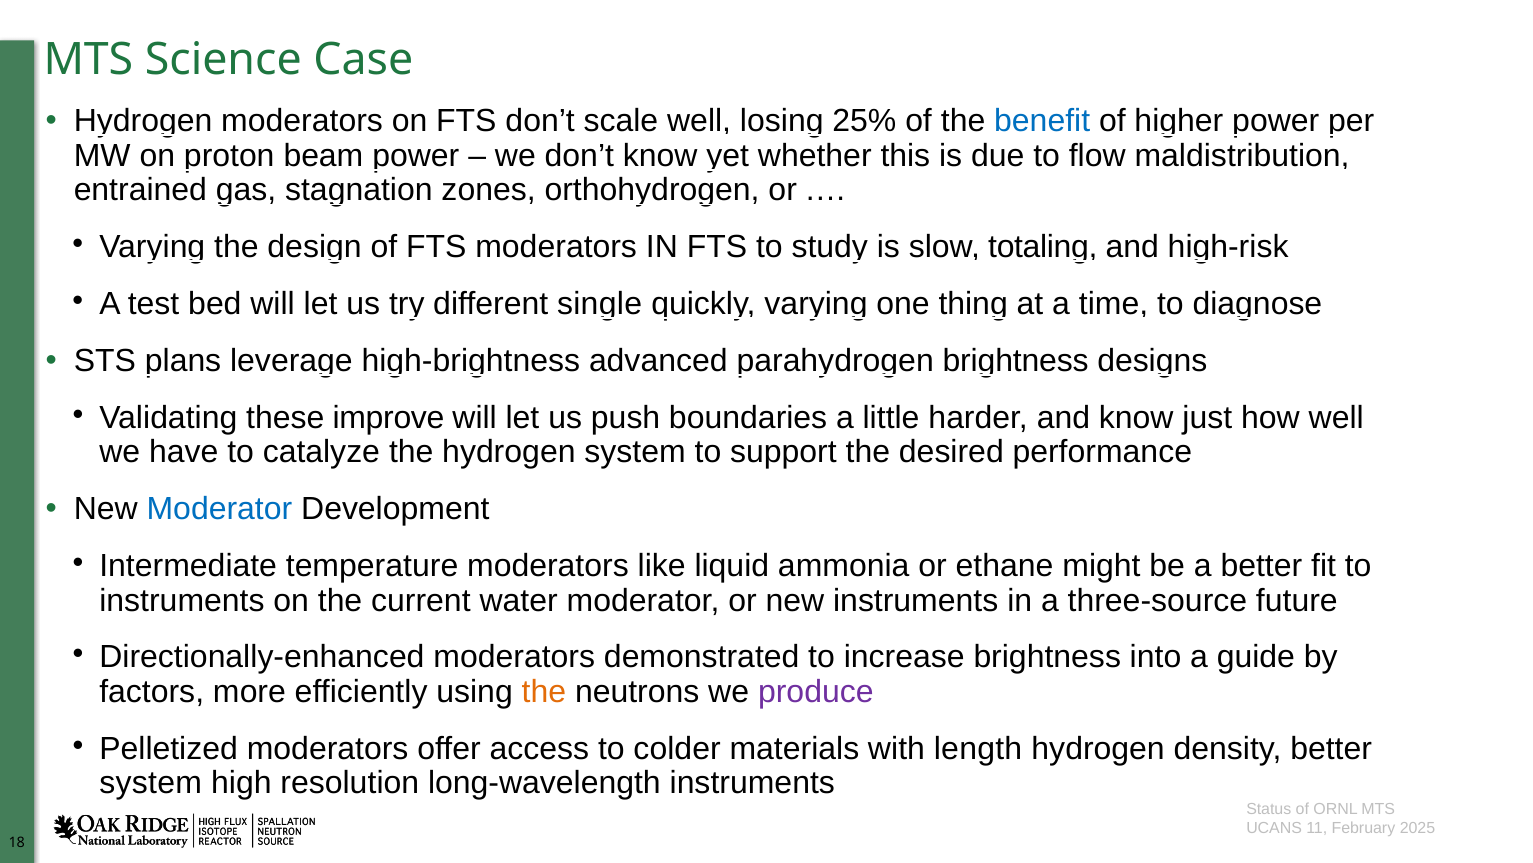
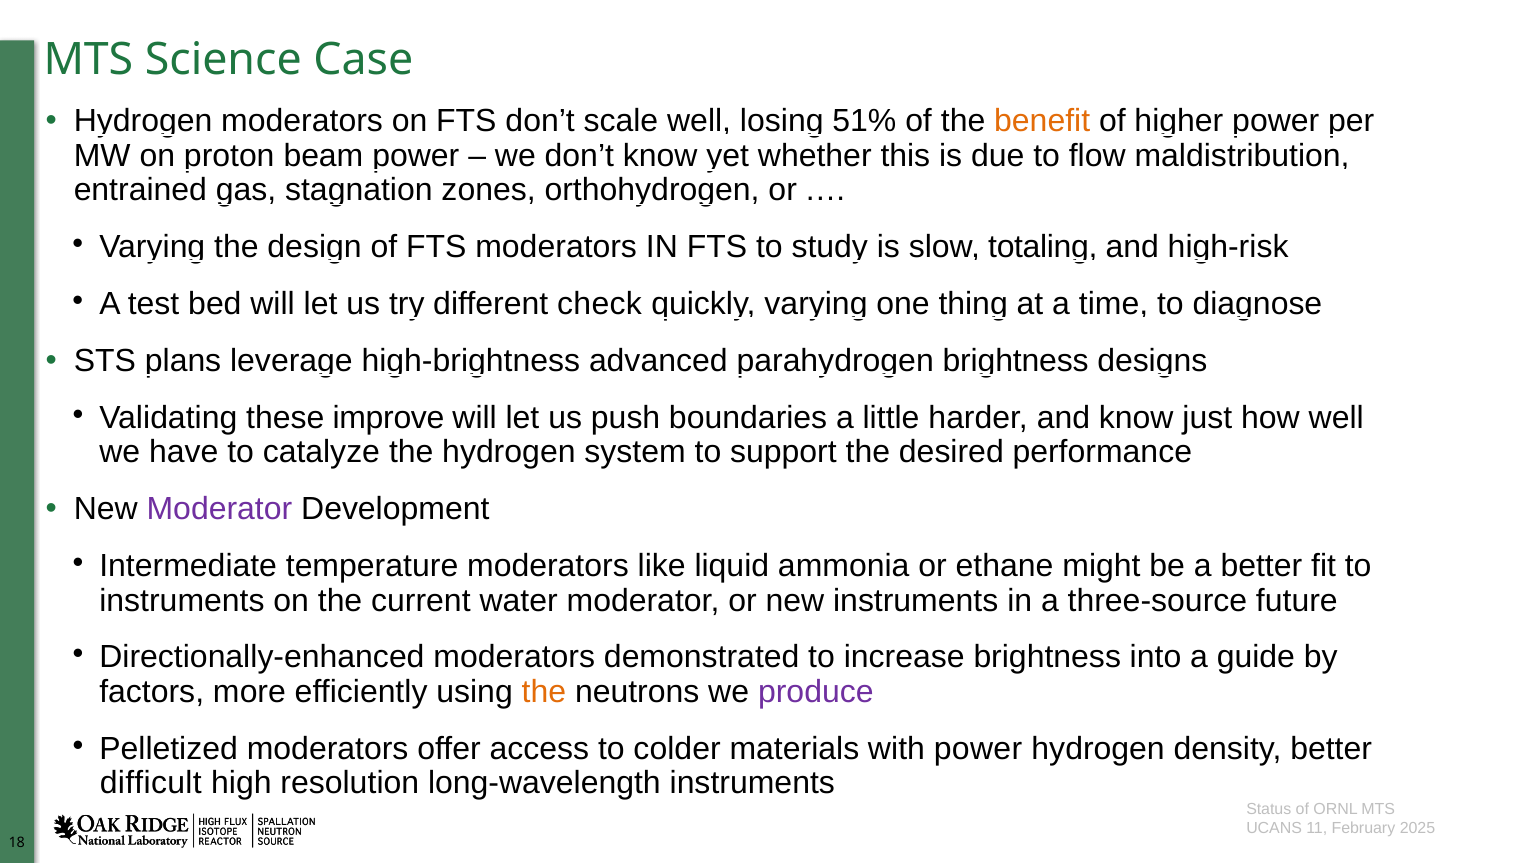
25%: 25% -> 51% (864, 121)
benefit colour: blue -> orange (1042, 121)
single: single -> check (600, 304)
Moderator colour: blue -> purple (219, 509)
with length: length -> power (978, 748)
system: system -> difficult (151, 783)
